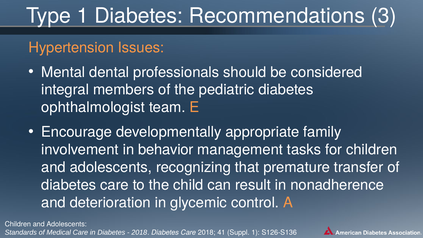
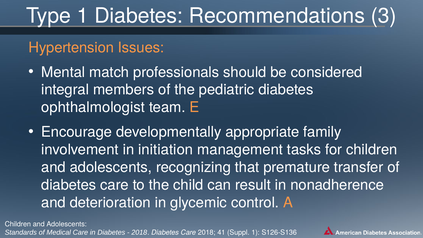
dental: dental -> match (109, 72)
behavior: behavior -> initiation (166, 150)
